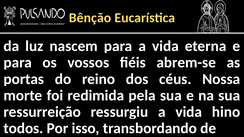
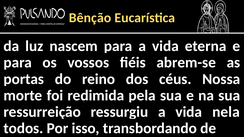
hino: hino -> nela (226, 112)
